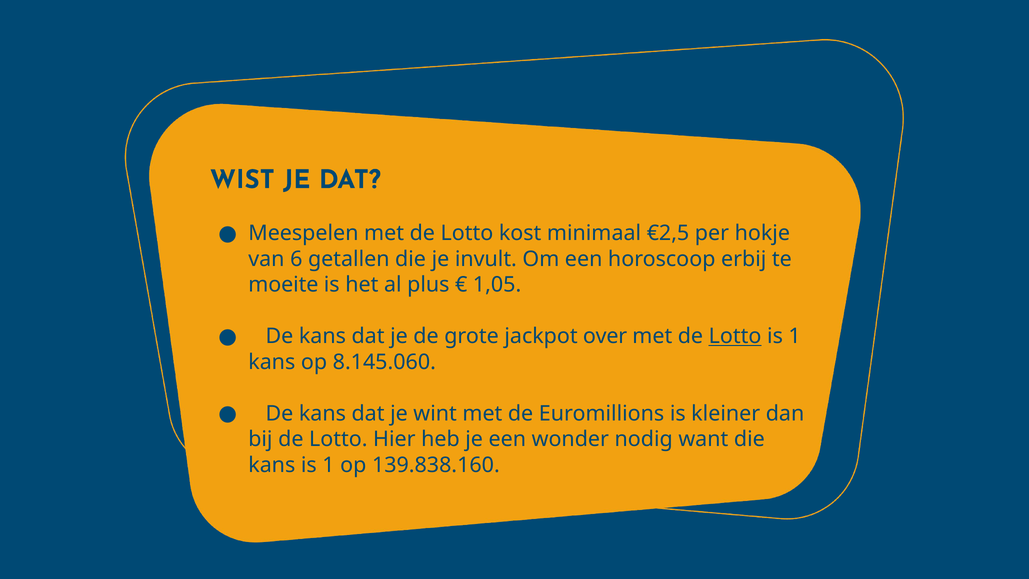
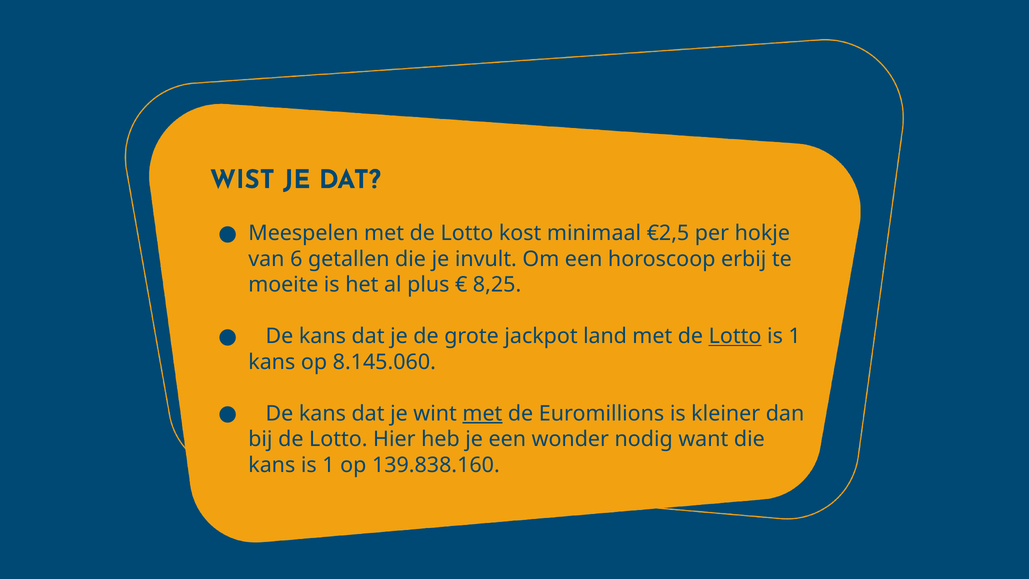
1,05: 1,05 -> 8,25 (497, 285)
over: over -> land (605, 336)
met underline: none -> present (482, 413)
